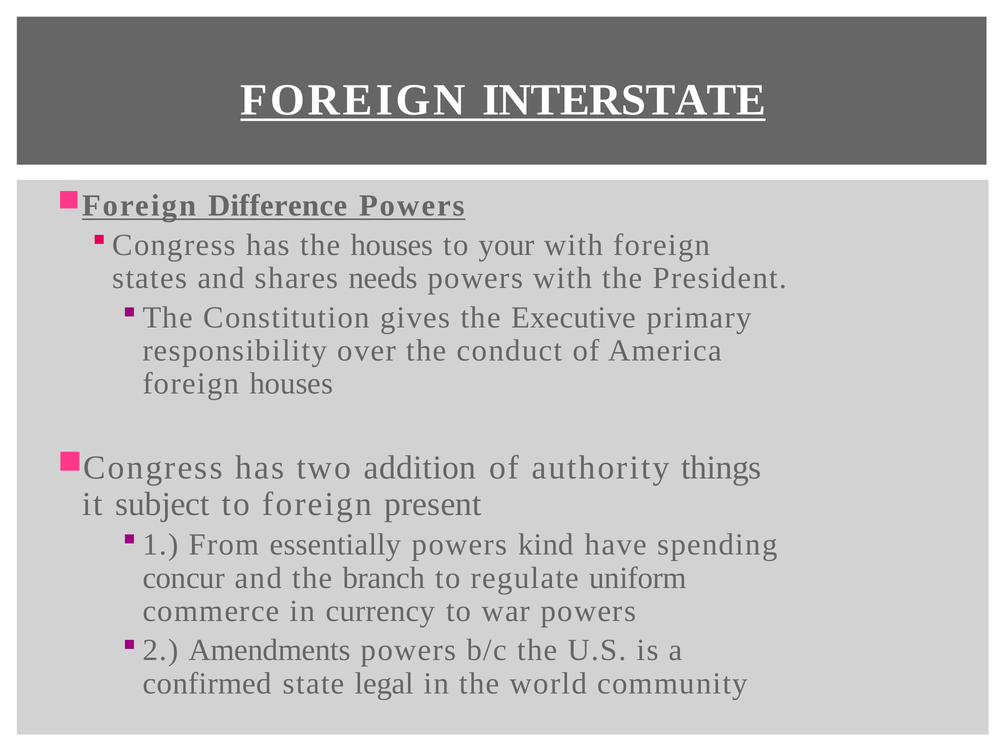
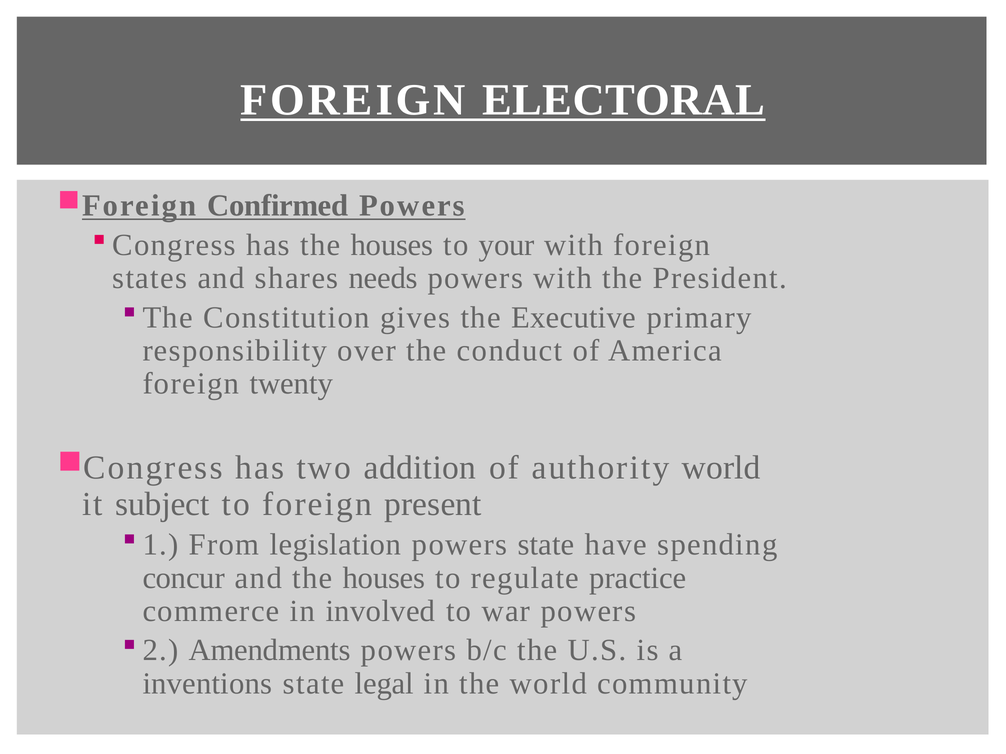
INTERSTATE: INTERSTATE -> ELECTORAL (624, 100)
Difference: Difference -> Confirmed (278, 206)
foreign houses: houses -> twenty (291, 384)
authority things: things -> world (721, 468)
essentially: essentially -> legislation (335, 545)
powers kind: kind -> state (546, 545)
and the branch: branch -> houses (384, 578)
uniform: uniform -> practice (638, 578)
currency: currency -> involved (380, 611)
confirmed: confirmed -> inventions (207, 684)
